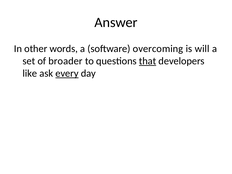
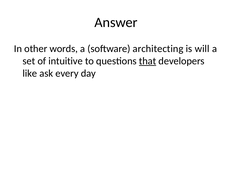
overcoming: overcoming -> architecting (158, 49)
broader: broader -> intuitive (66, 61)
every underline: present -> none (67, 73)
